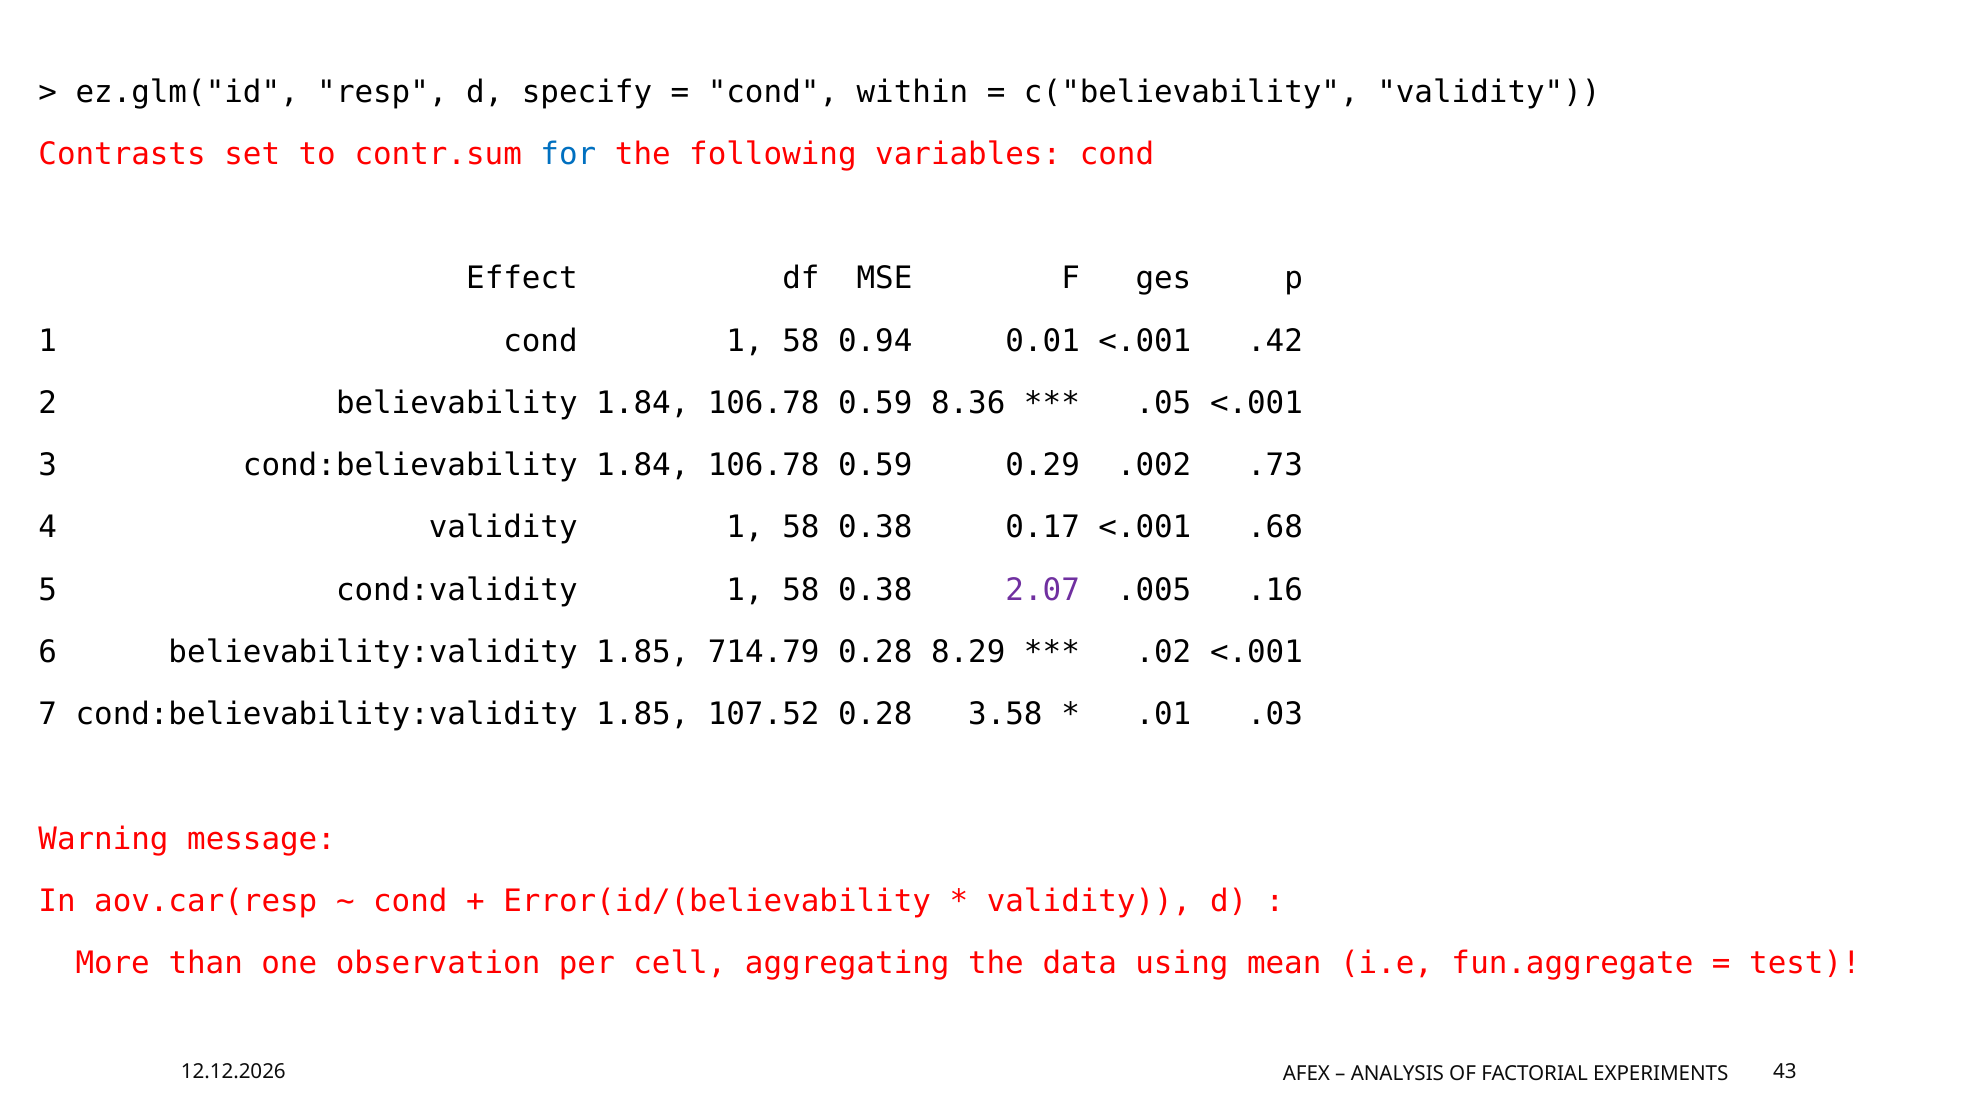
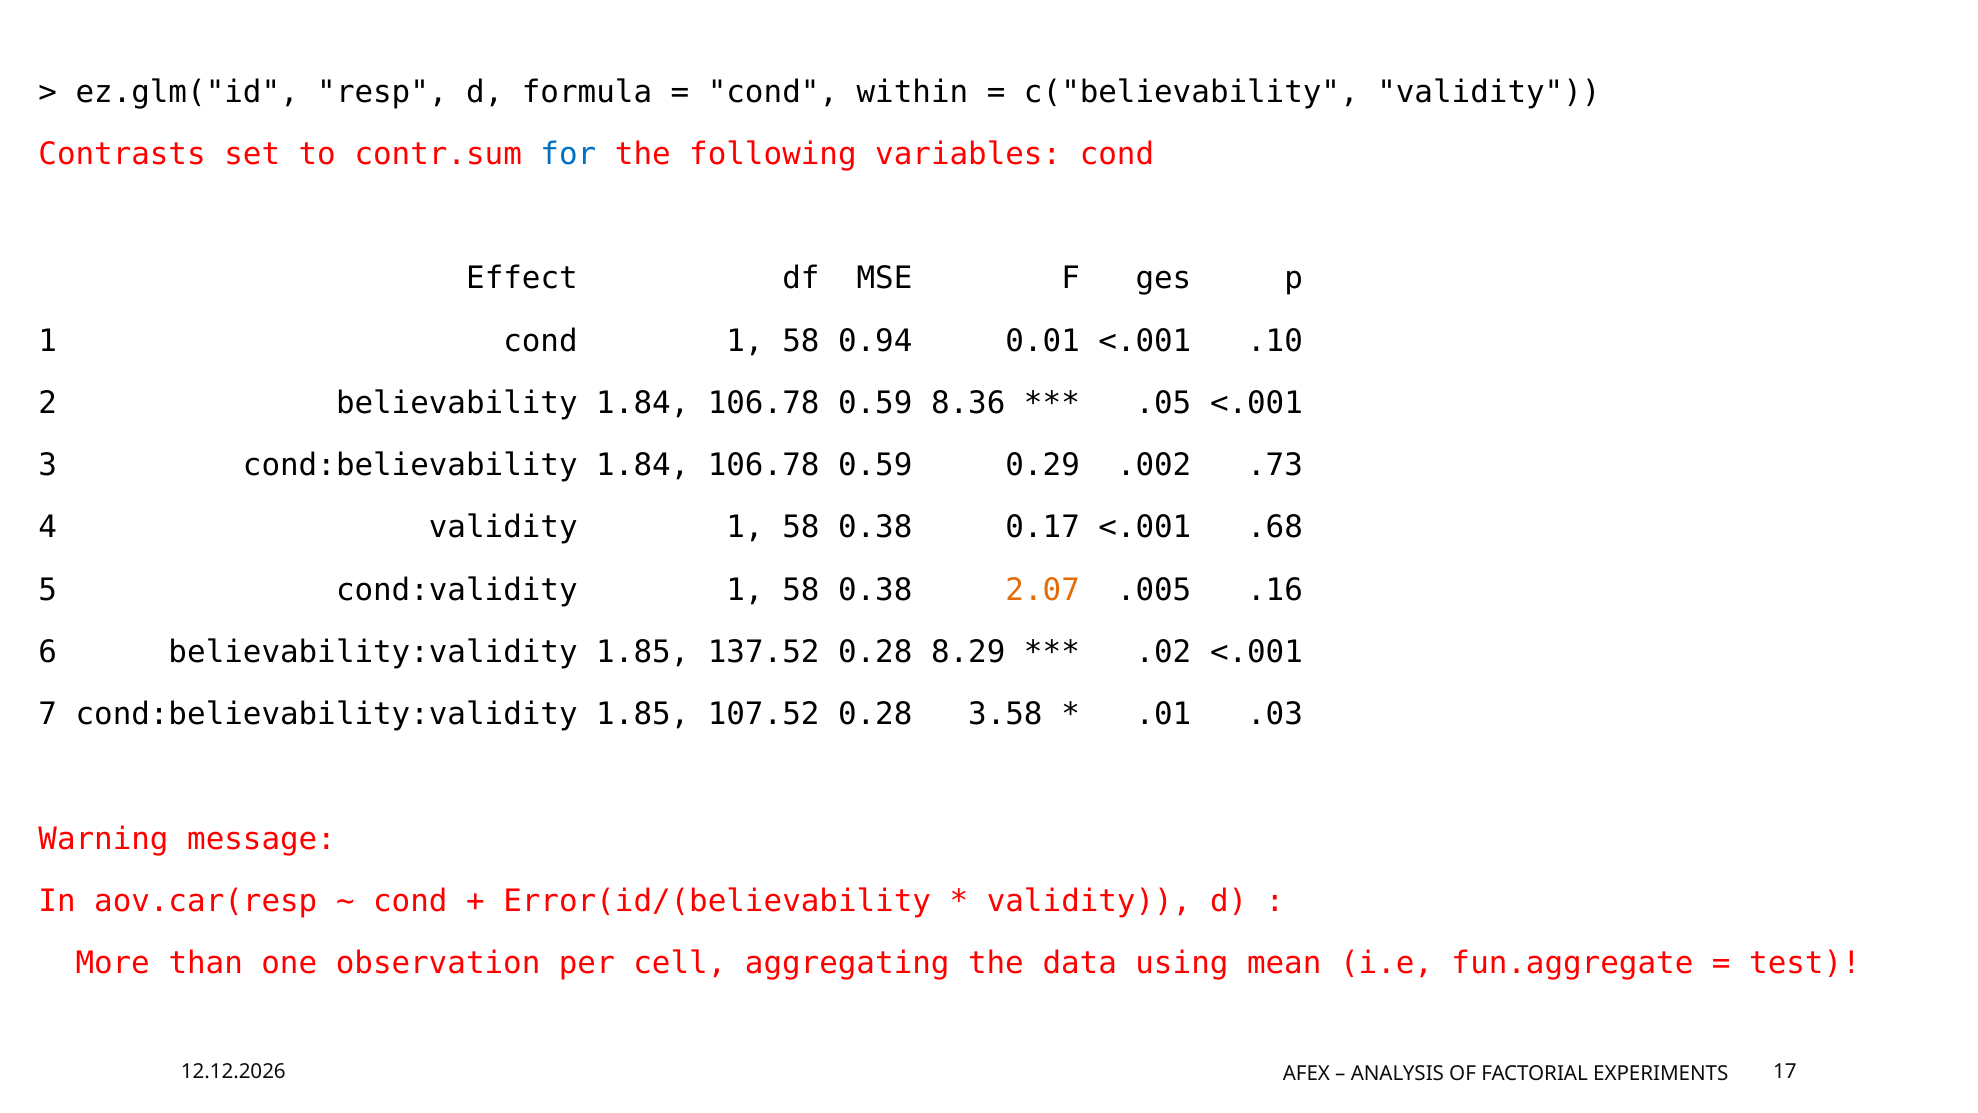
specify: specify -> formula (587, 92)
.42: .42 -> .10 (1275, 341)
2.07 colour: purple -> orange (1043, 590)
714.79: 714.79 -> 137.52 (764, 652)
43: 43 -> 17 (1785, 1072)
